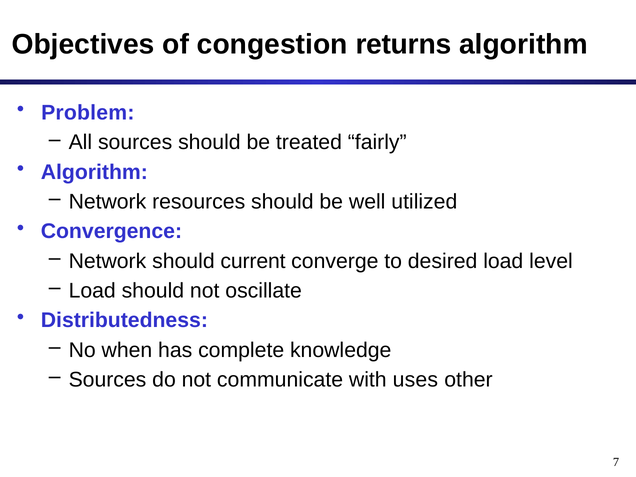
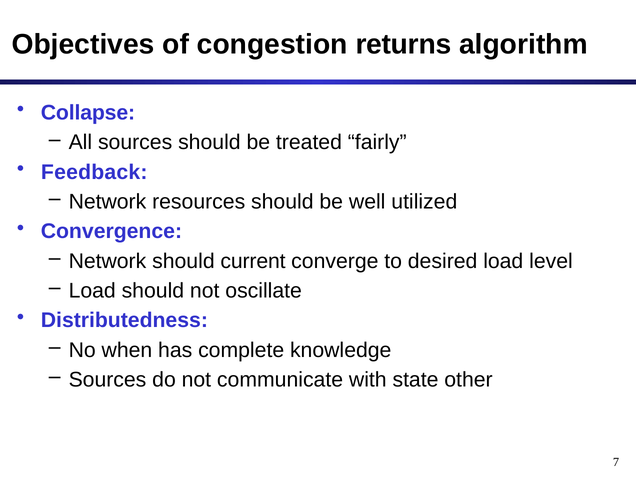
Problem: Problem -> Collapse (88, 113)
Algorithm: Algorithm -> Feedback (94, 172)
uses: uses -> state (415, 380)
